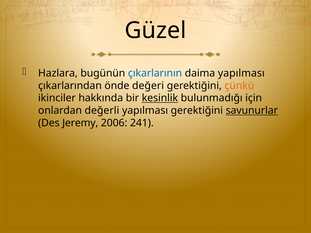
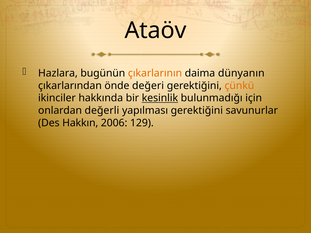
Güzel: Güzel -> Ataöv (156, 30)
çıkarlarının colour: blue -> orange (155, 73)
daima yapılması: yapılması -> dünyanın (241, 73)
savunurlar underline: present -> none (252, 111)
Jeremy: Jeremy -> Hakkın (80, 123)
241: 241 -> 129 (142, 123)
